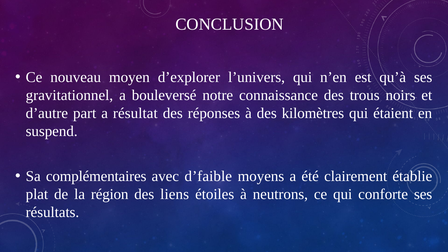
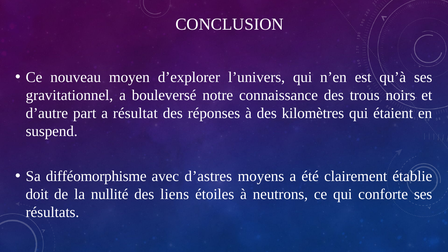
complémentaires: complémentaires -> difféomorphisme (96, 176)
d’faible: d’faible -> d’astres (208, 176)
plat: plat -> doit (37, 194)
région: région -> nullité (110, 194)
